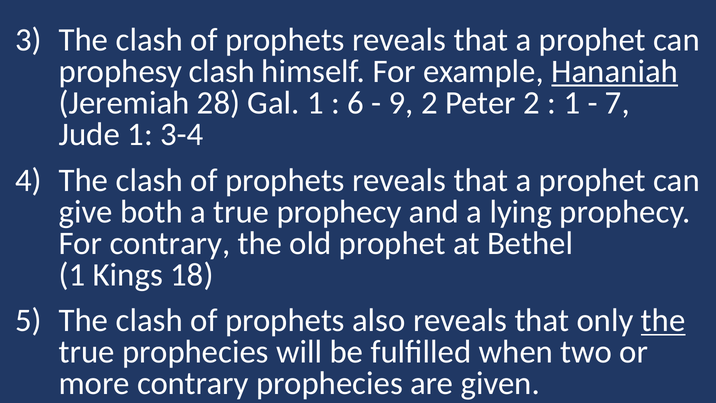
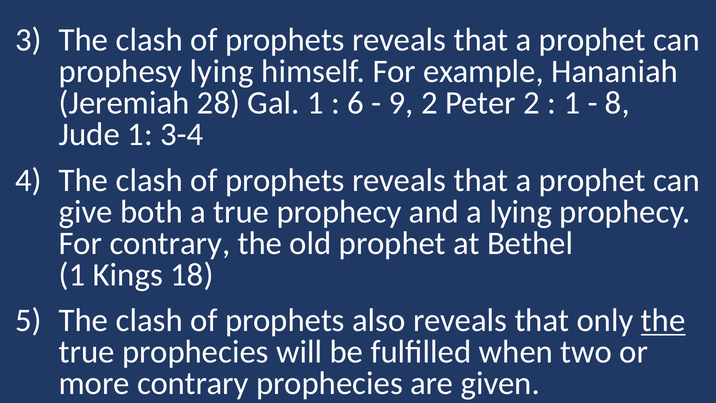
prophesy clash: clash -> lying (222, 71)
Hananiah underline: present -> none (615, 71)
7: 7 -> 8 (617, 103)
